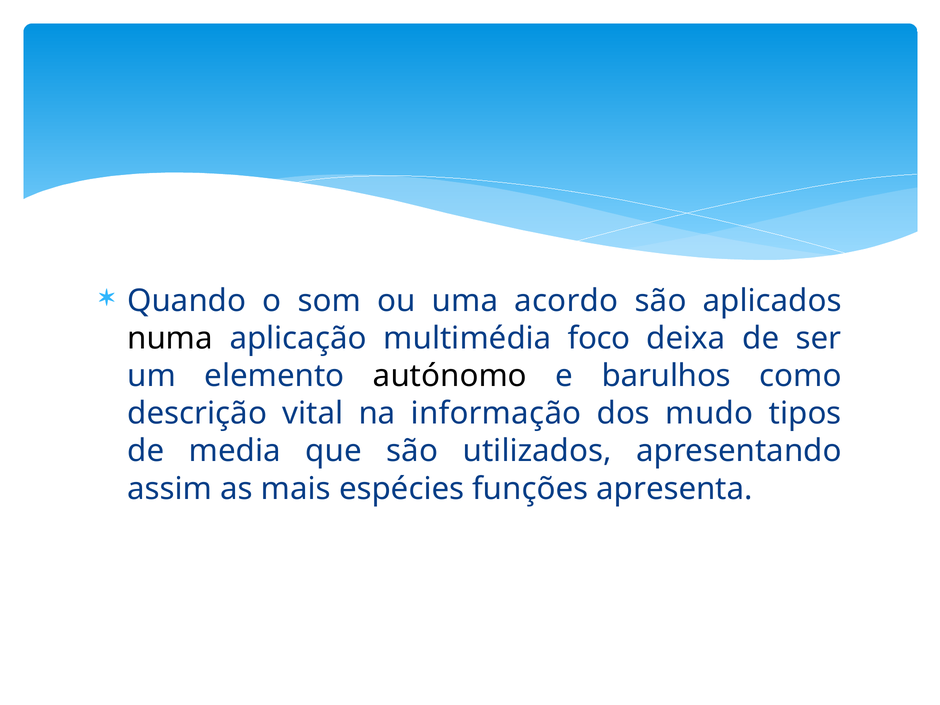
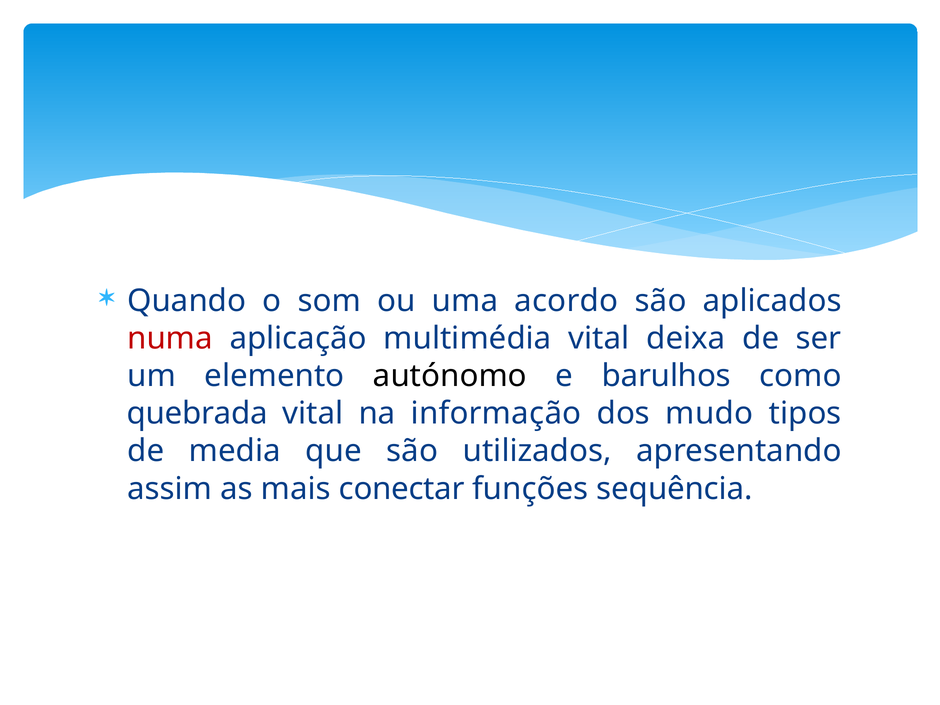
numa colour: black -> red (170, 338)
multimédia foco: foco -> vital (599, 338)
descrição: descrição -> quebrada (197, 414)
espécies: espécies -> conectar (402, 489)
apresenta: apresenta -> sequência (675, 489)
